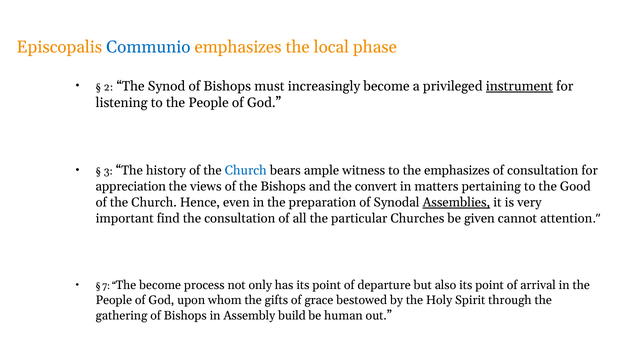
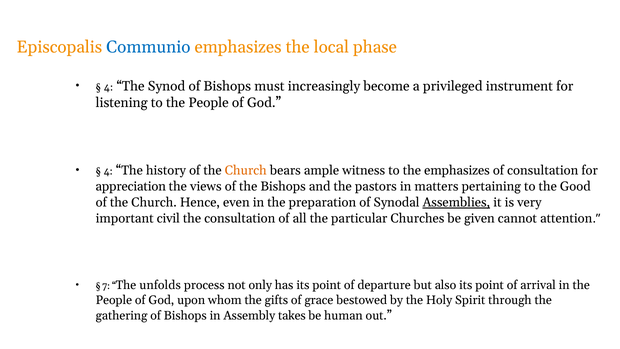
2: 2 -> 4 (108, 87)
instrument underline: present -> none (519, 86)
3: 3 -> 4 (108, 171)
Church colour: blue -> orange (246, 170)
convert: convert -> pastors (376, 186)
find: find -> civil (168, 218)
The become: become -> unfolds (160, 285)
build: build -> takes (292, 315)
